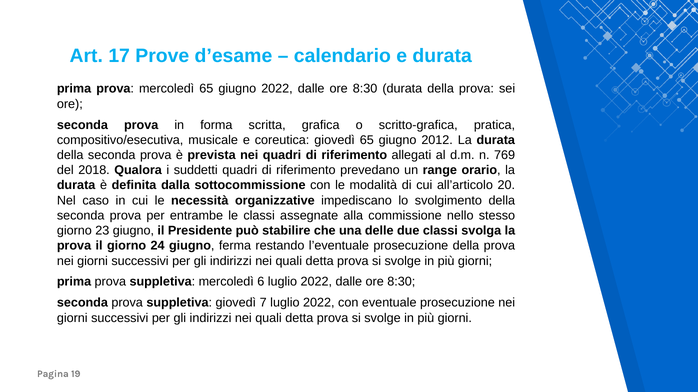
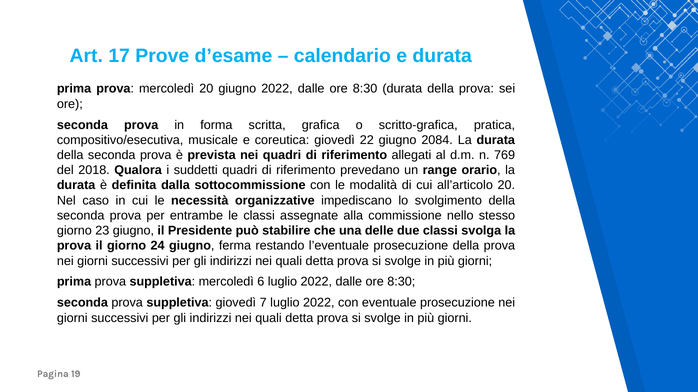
mercoledì 65: 65 -> 20 (206, 89)
giovedì 65: 65 -> 22 (367, 140)
2012: 2012 -> 2084 (437, 140)
